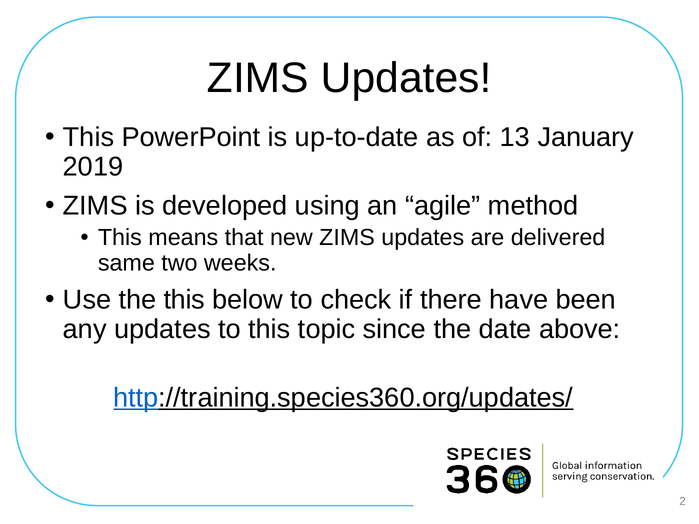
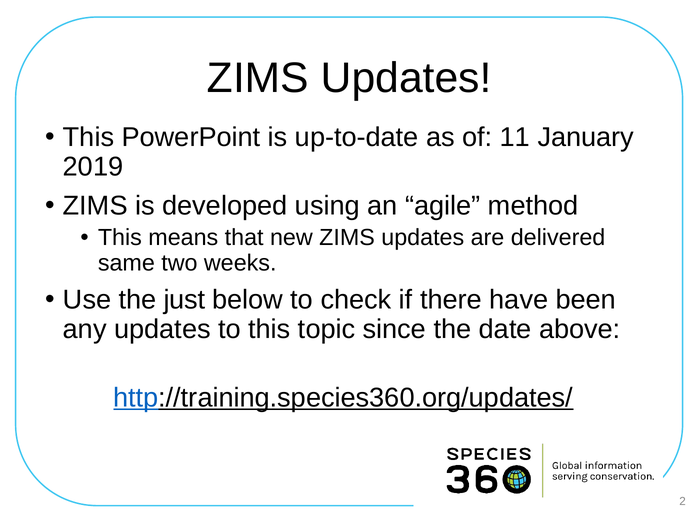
13: 13 -> 11 (515, 137)
the this: this -> just (184, 300)
